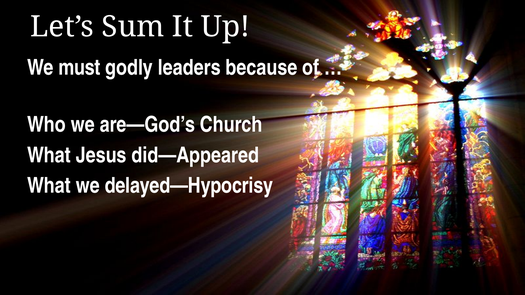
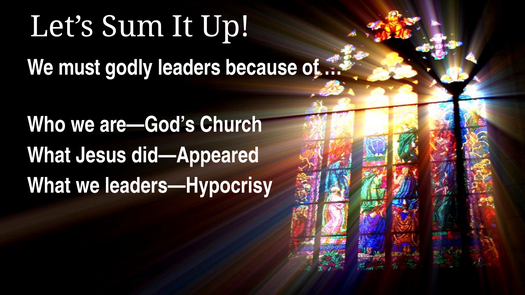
delayed—Hypocrisy: delayed—Hypocrisy -> leaders—Hypocrisy (189, 186)
